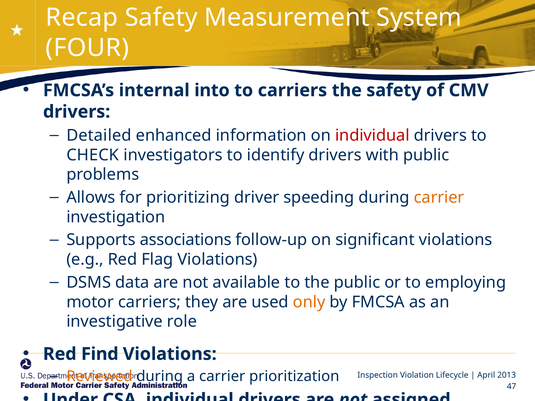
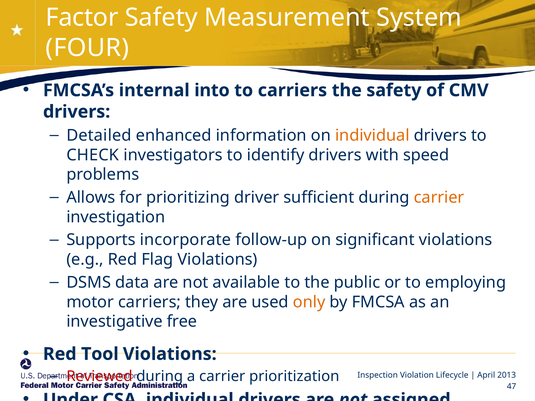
Recap: Recap -> Factor (82, 17)
individual colour: red -> orange (372, 135)
with public: public -> speed (426, 155)
speeding: speeding -> sufficient (319, 198)
associations: associations -> incorporate (186, 240)
role: role -> free (182, 322)
Find: Find -> Tool (100, 354)
Reviewed colour: orange -> red (99, 377)
